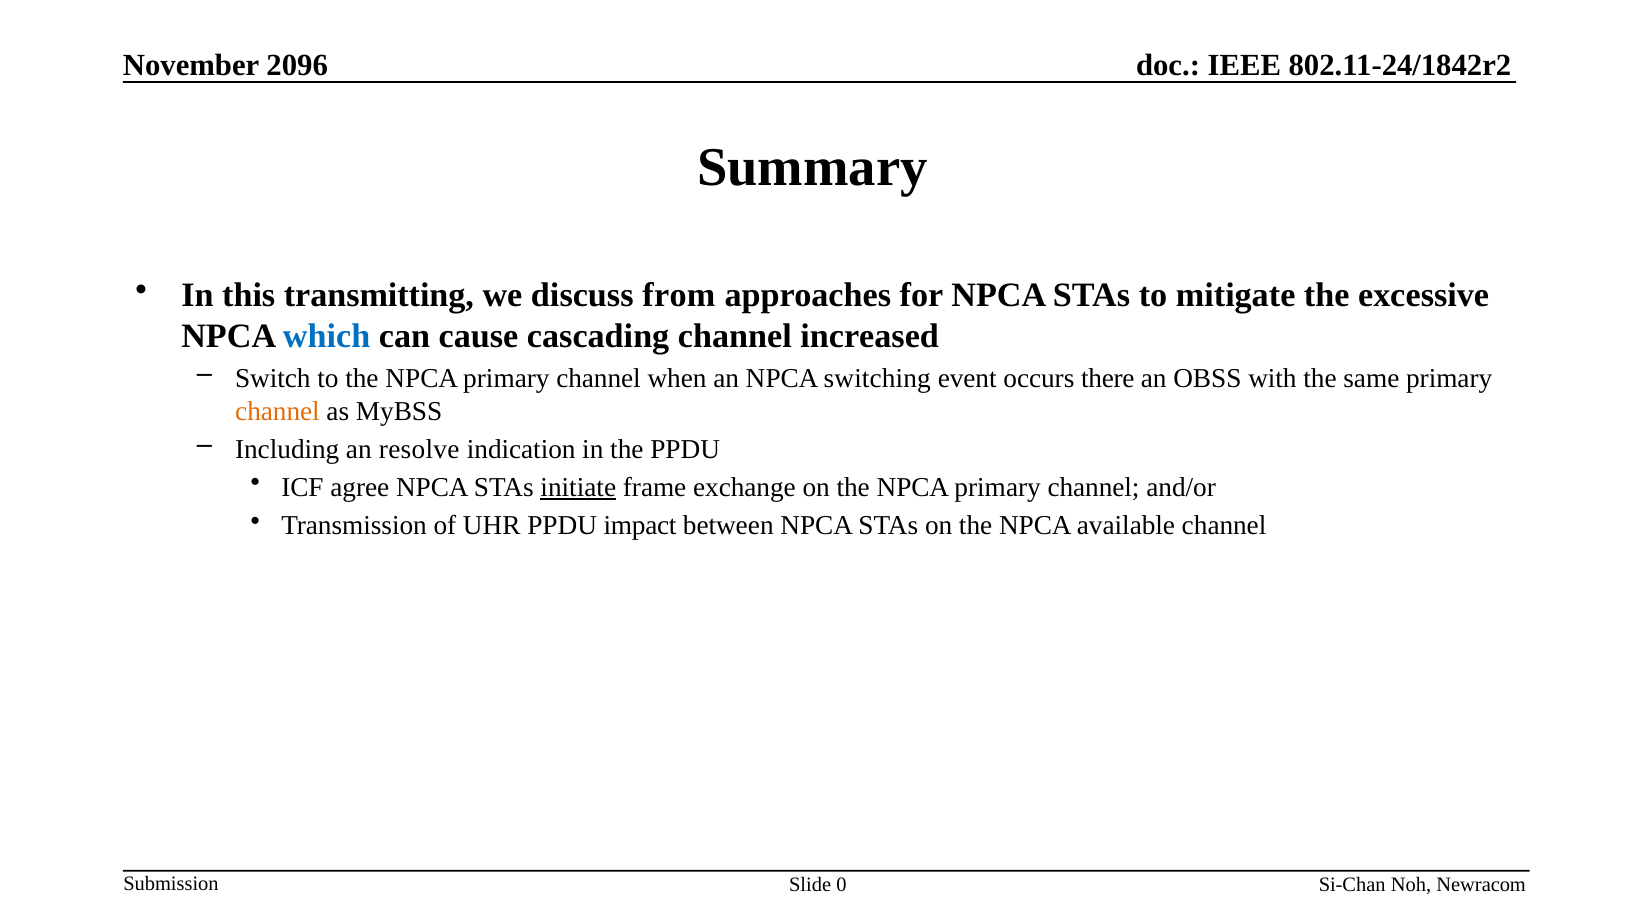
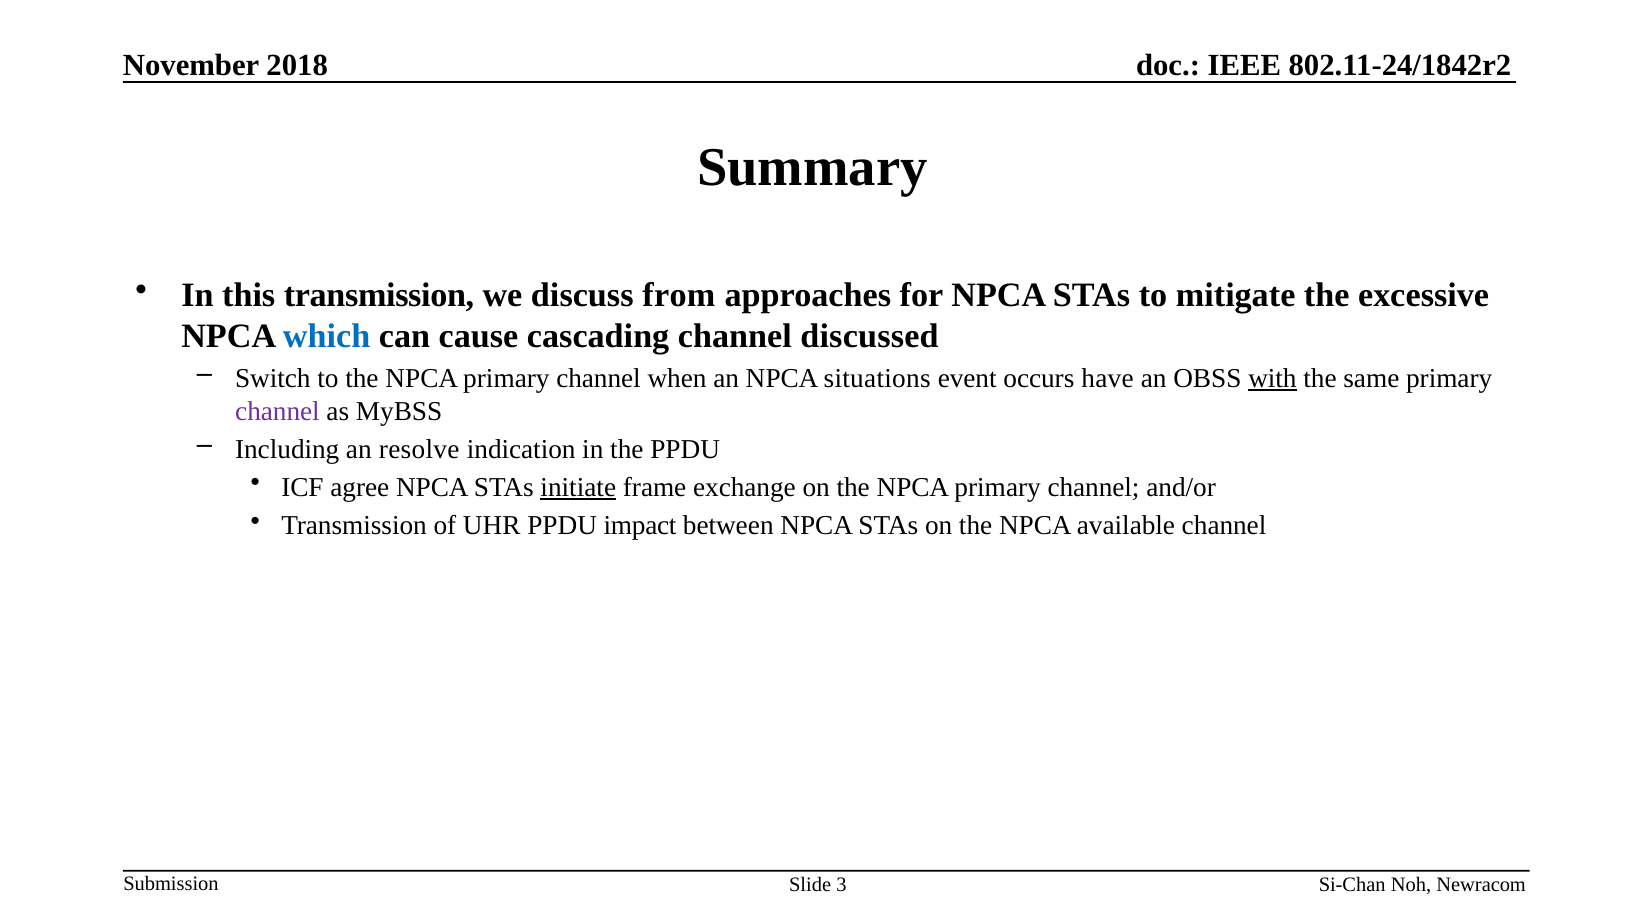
2096: 2096 -> 2018 (297, 66)
this transmitting: transmitting -> transmission (379, 295)
increased: increased -> discussed (870, 336)
switching: switching -> situations (877, 378)
there: there -> have (1108, 378)
with underline: none -> present (1272, 378)
channel colour: orange -> purple (277, 411)
0: 0 -> 3 (841, 884)
